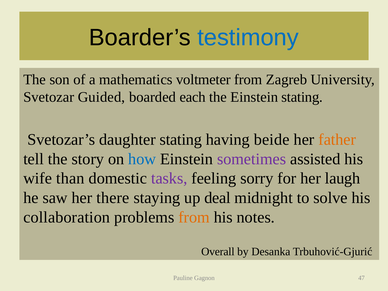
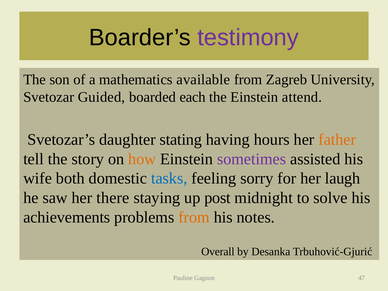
testimony colour: blue -> purple (248, 38)
voltmeter: voltmeter -> available (203, 80)
Einstein stating: stating -> attend (302, 97)
beide: beide -> hours (272, 140)
how colour: blue -> orange (142, 159)
than: than -> both (70, 178)
tasks colour: purple -> blue (169, 178)
deal: deal -> post (217, 198)
collaboration: collaboration -> achievements (67, 217)
